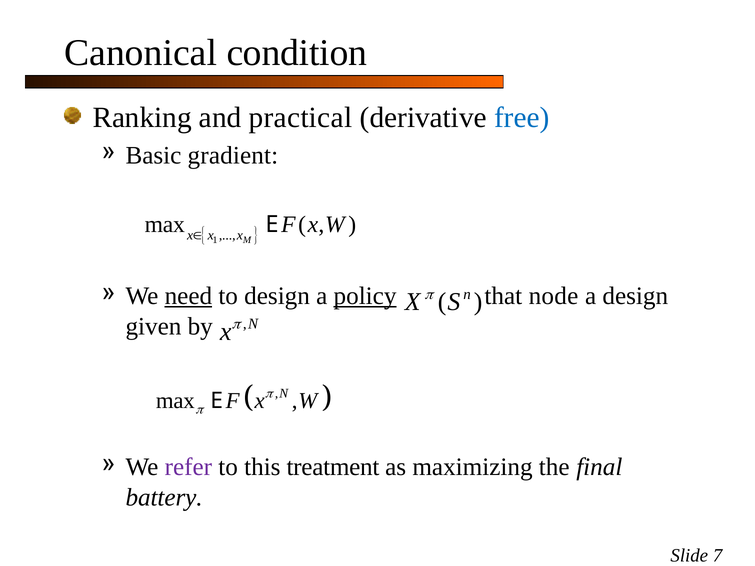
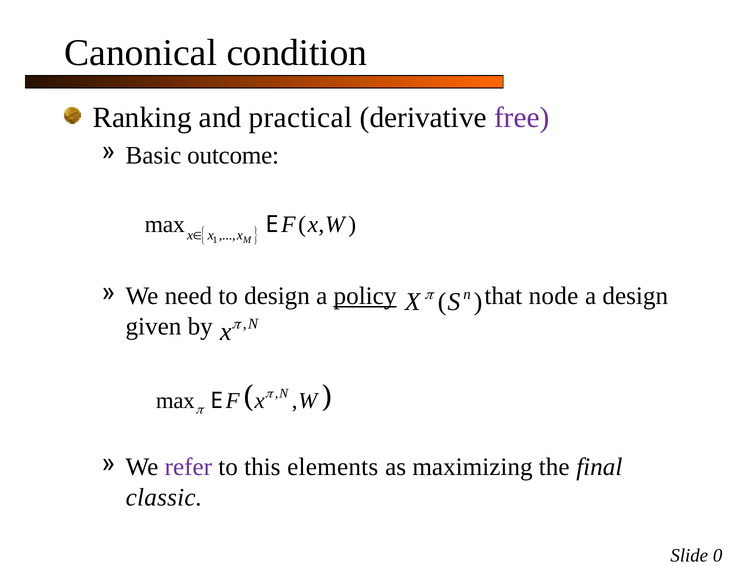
free colour: blue -> purple (522, 118)
gradient: gradient -> outcome (233, 155)
need underline: present -> none (188, 296)
treatment: treatment -> elements (333, 467)
battery: battery -> classic (164, 497)
7: 7 -> 0 (718, 556)
